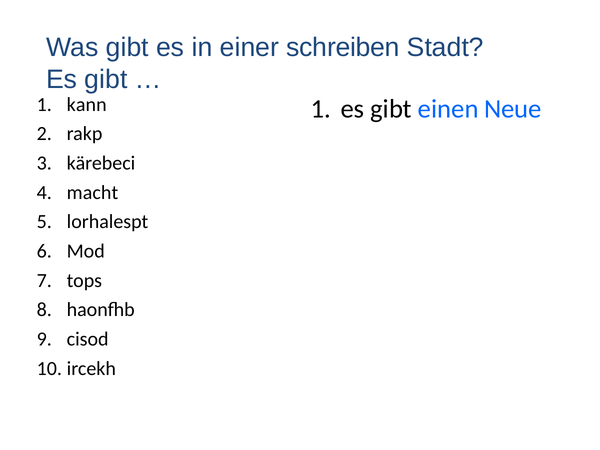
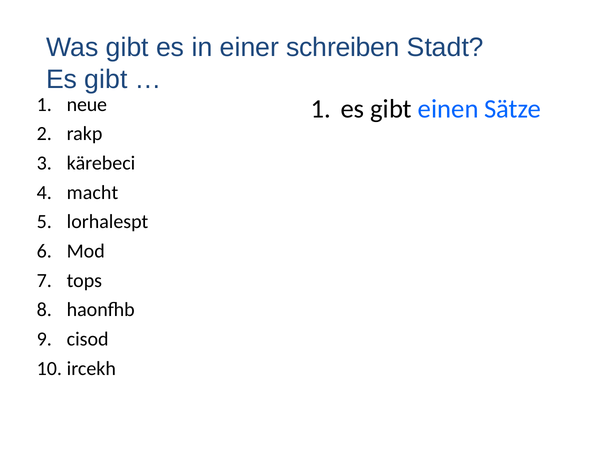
kann: kann -> neue (87, 104)
Neue: Neue -> Sätze (513, 109)
